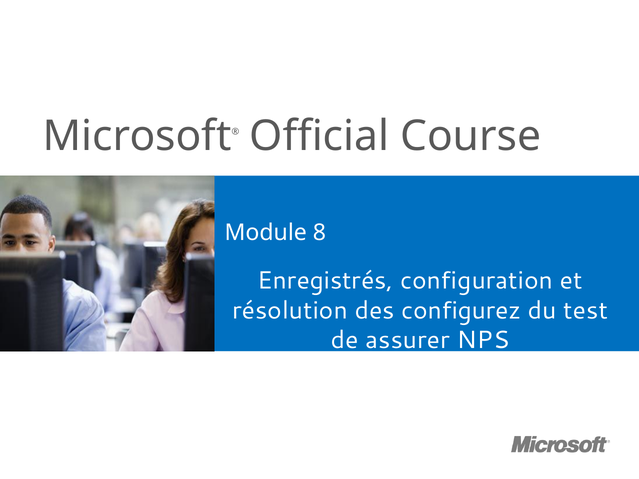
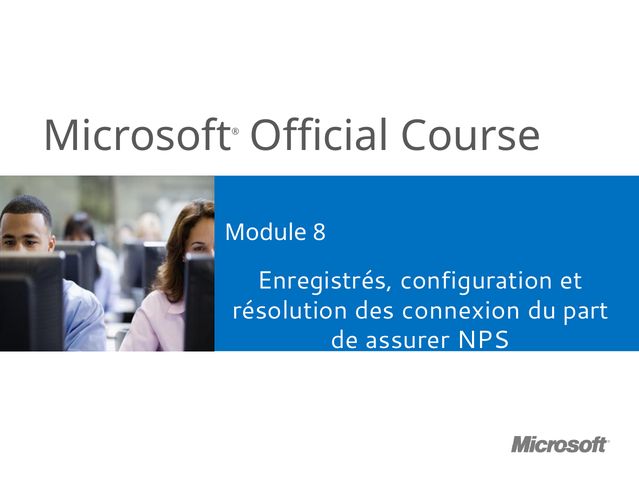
configurez: configurez -> connexion (461, 311)
test: test -> part (586, 311)
